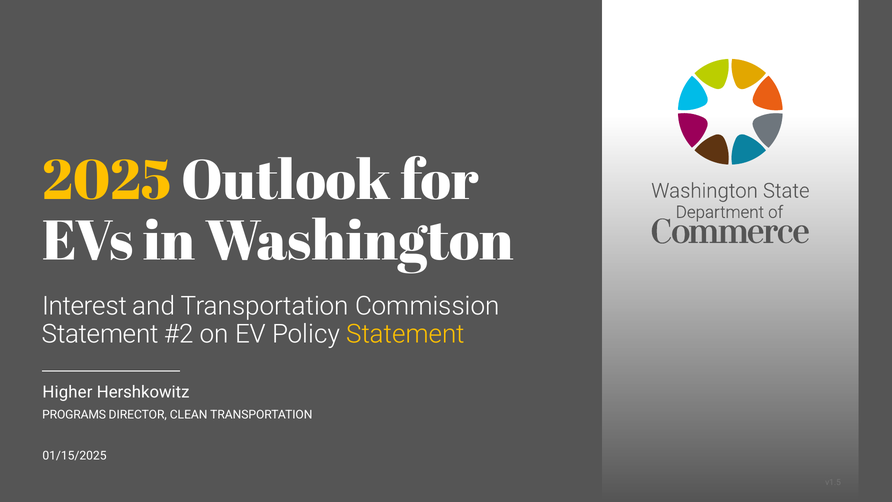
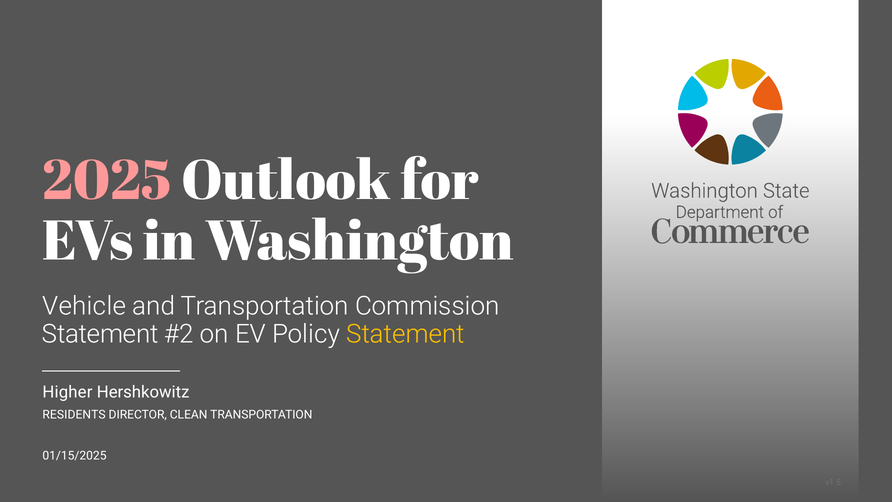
2025 colour: yellow -> pink (107, 181)
Interest: Interest -> Vehicle (84, 306)
PROGRAMS: PROGRAMS -> RESIDENTS (74, 415)
